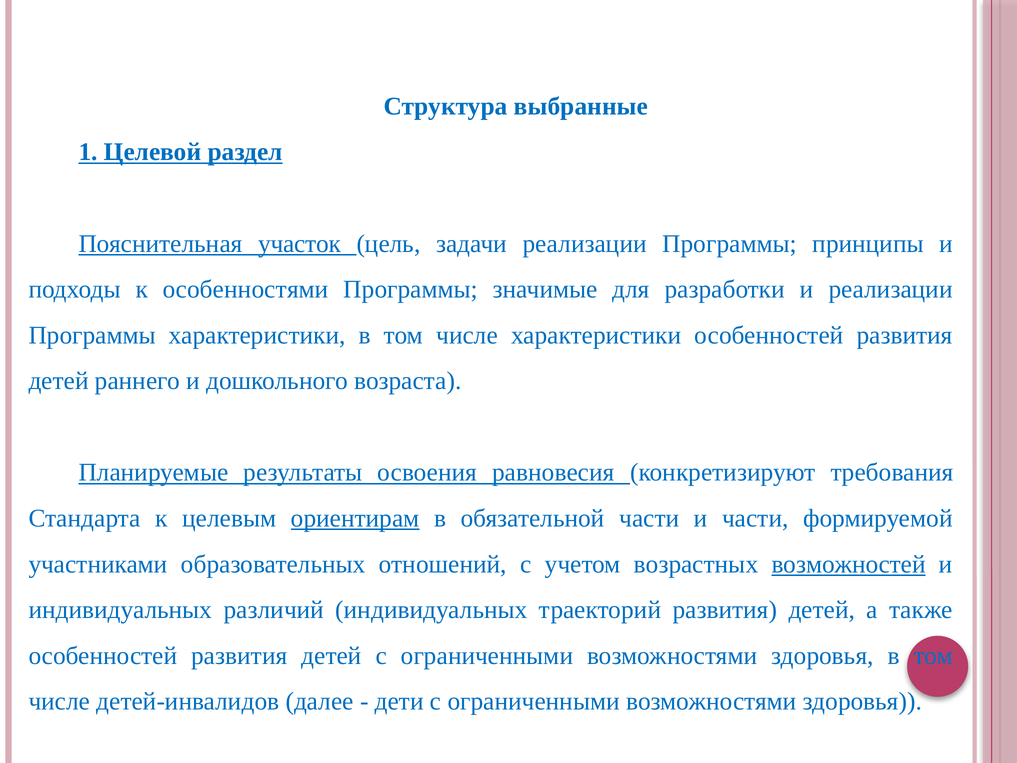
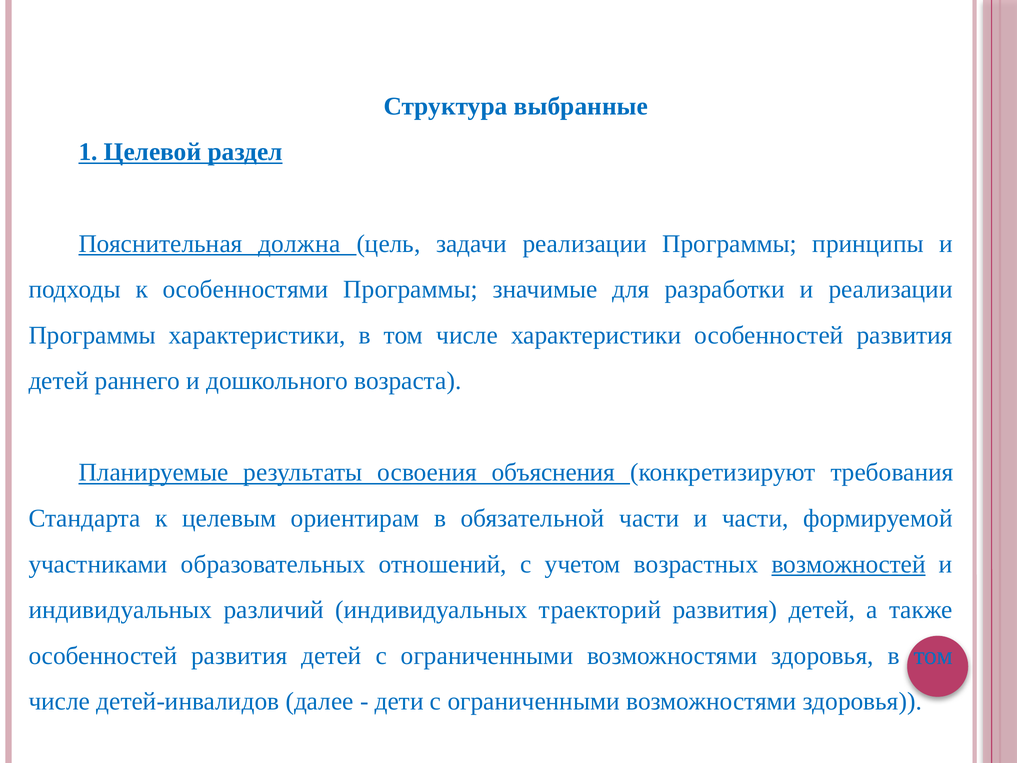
участок: участок -> должна (299, 244)
равновесия: равновесия -> объяснения (553, 472)
ориентирам underline: present -> none (355, 518)
